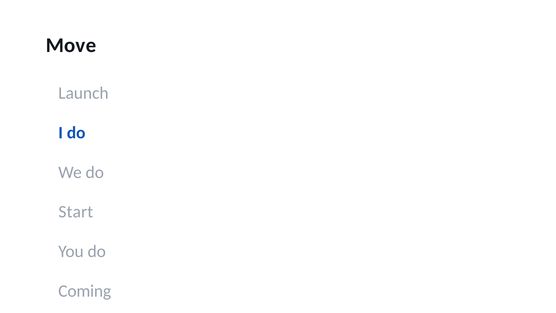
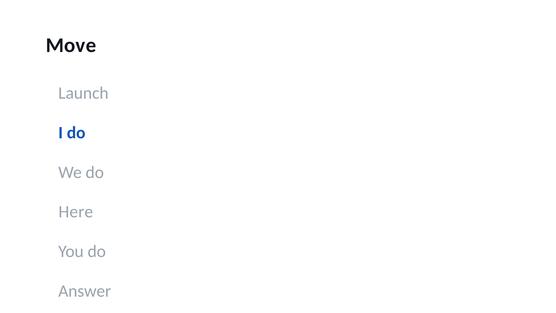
Start: Start -> Here (76, 212)
Coming: Coming -> Answer (85, 291)
